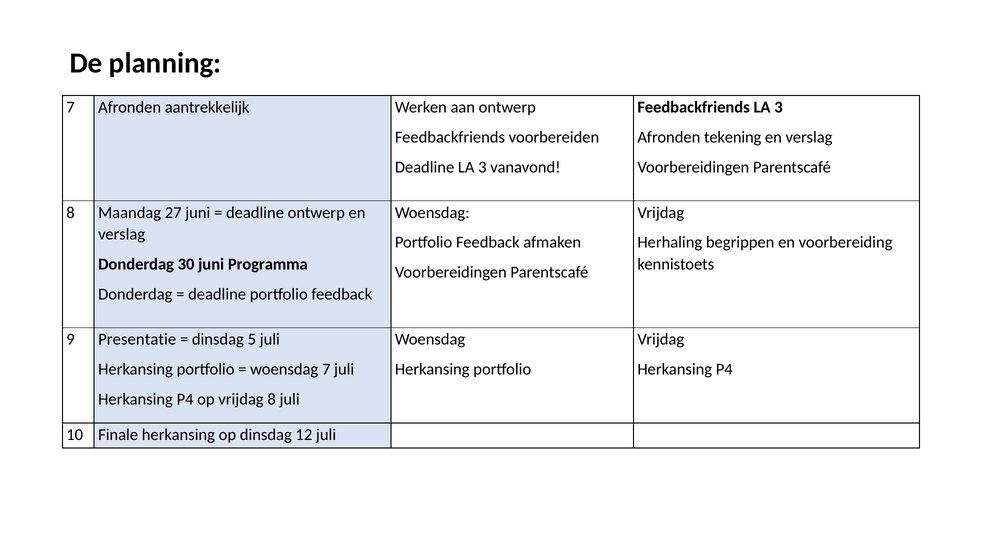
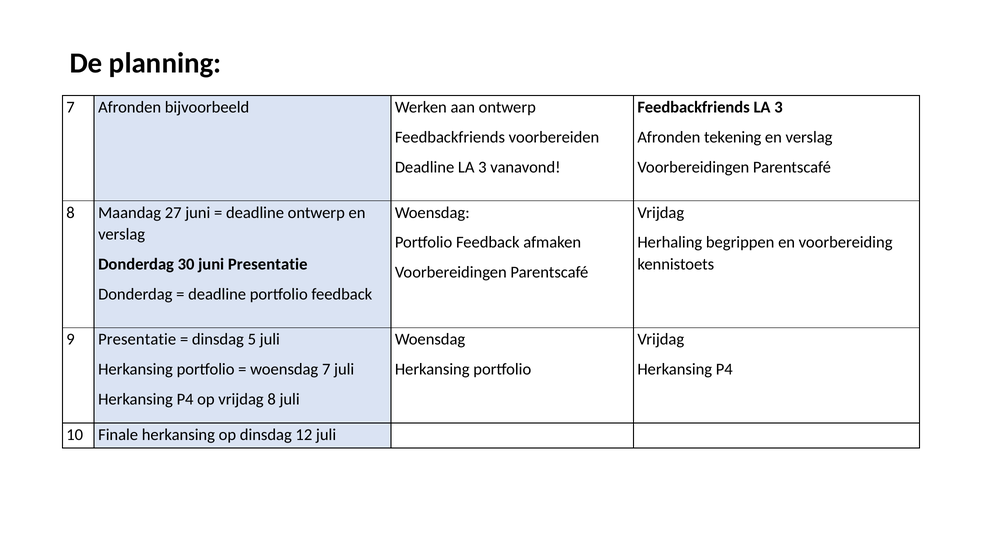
aantrekkelijk: aantrekkelijk -> bijvoorbeeld (207, 107)
juni Programma: Programma -> Presentatie (268, 264)
